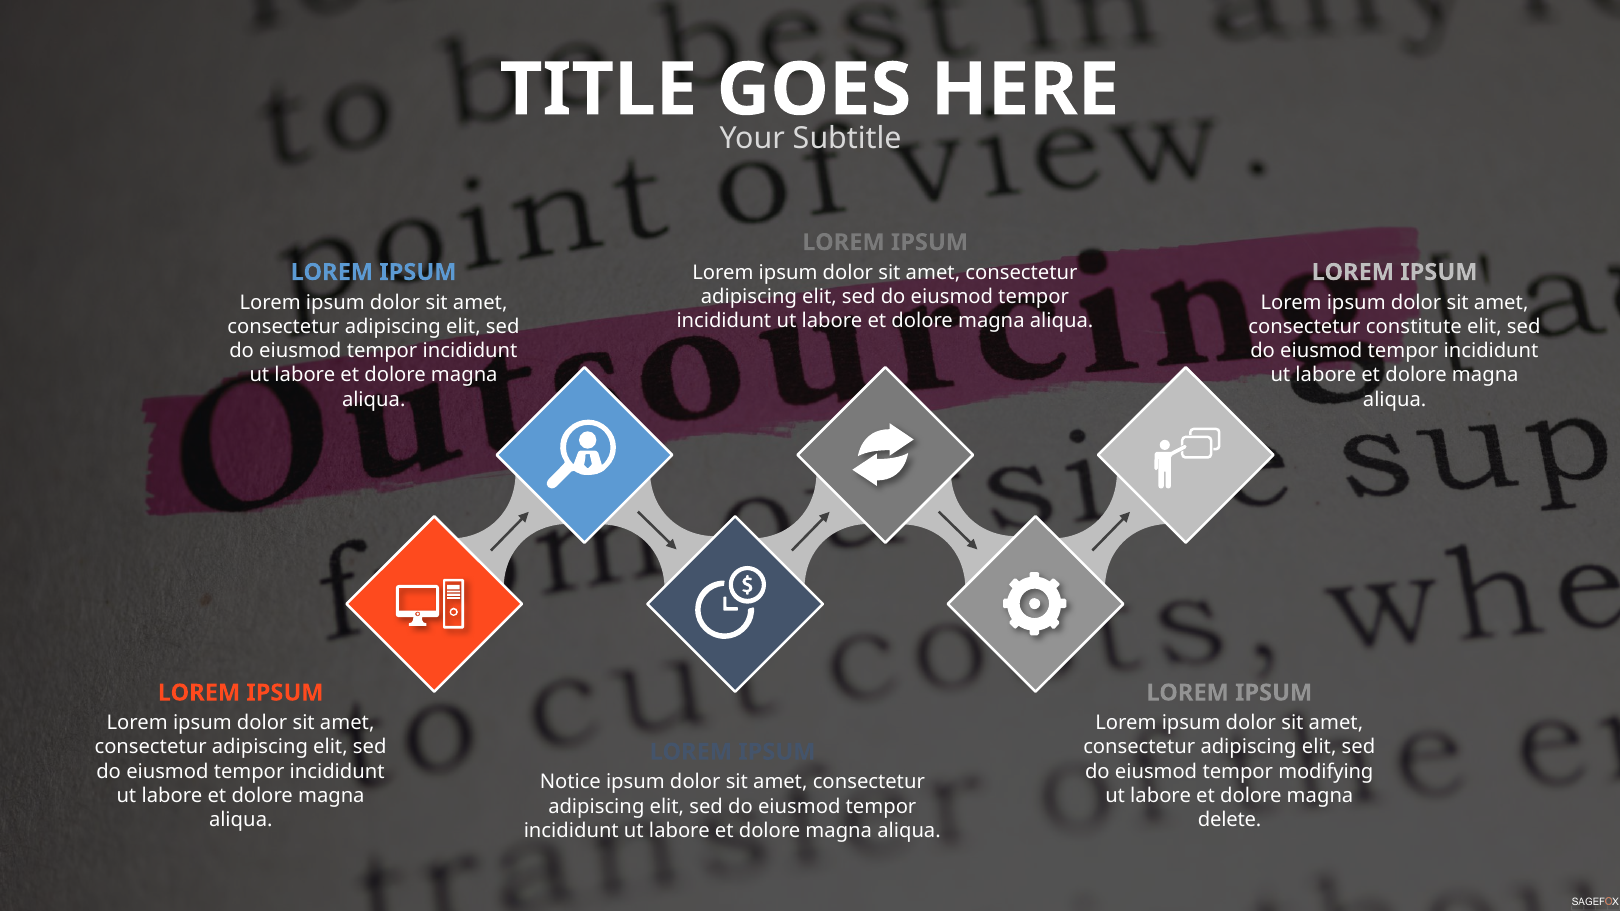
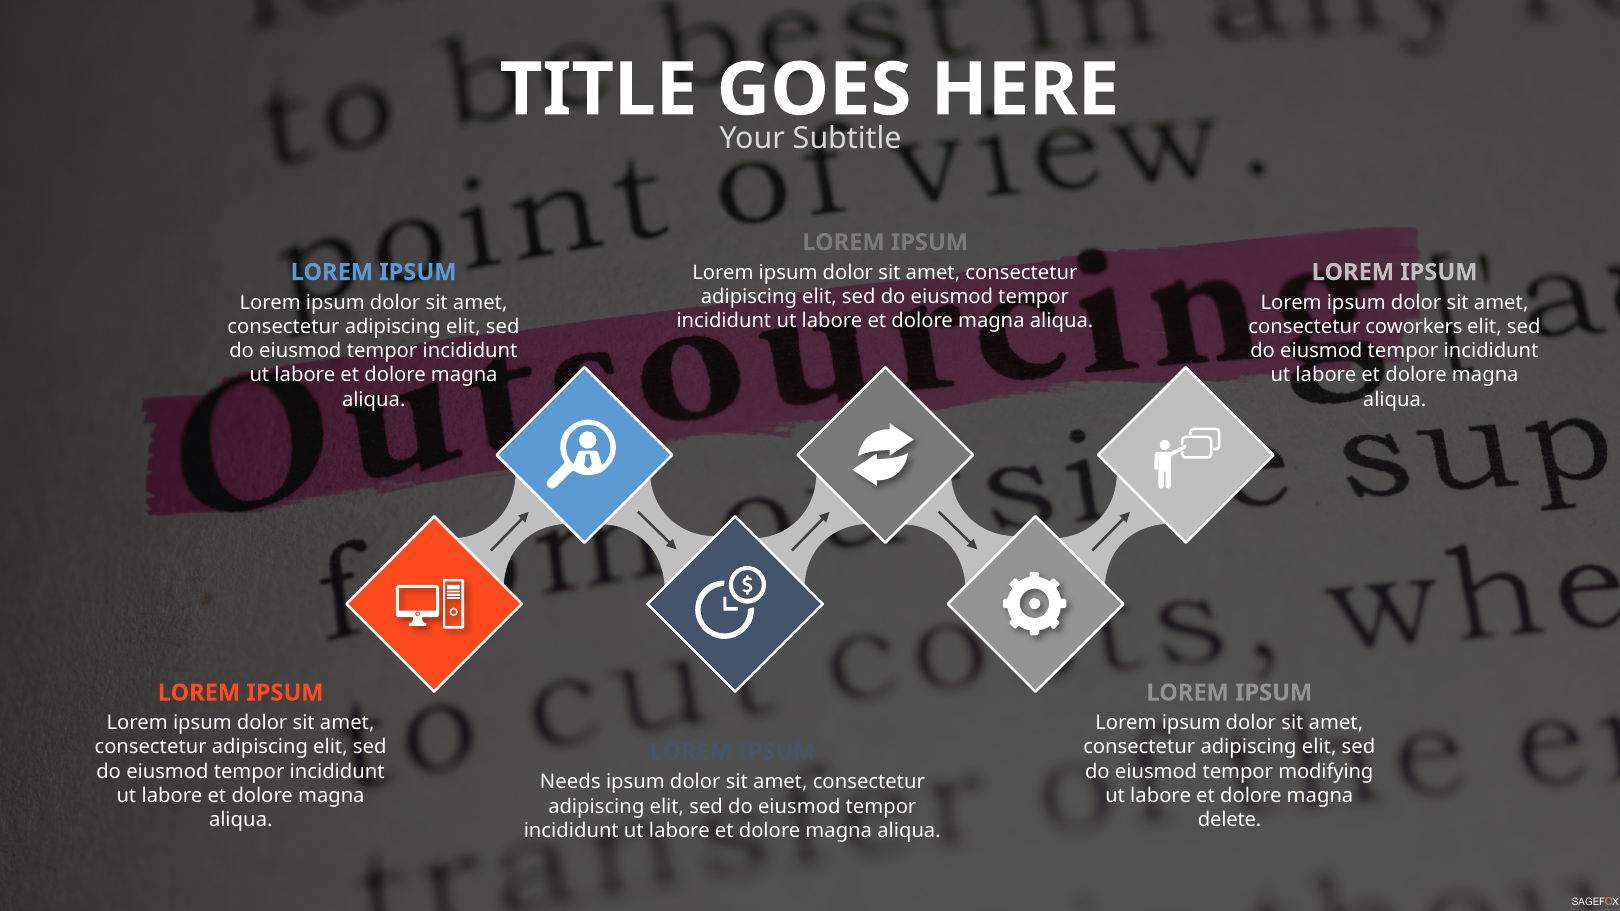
constitute: constitute -> coworkers (1414, 327)
Notice: Notice -> Needs (570, 782)
